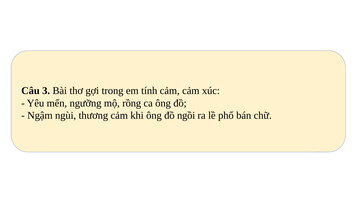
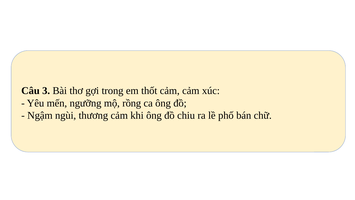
tính: tính -> thốt (149, 90)
ngồi: ngồi -> chiu (186, 115)
